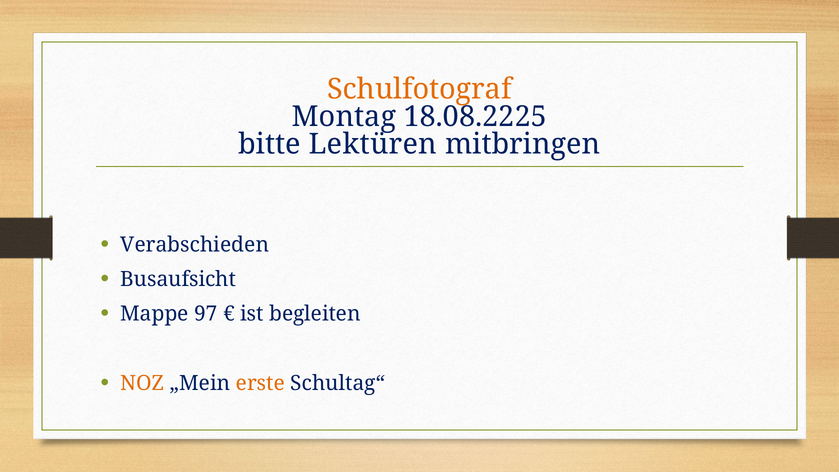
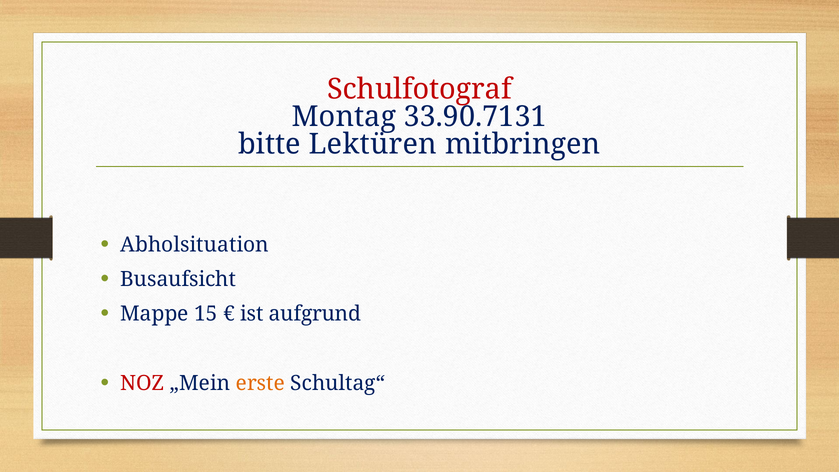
Schulfotograf colour: orange -> red (419, 89)
18.08.2225: 18.08.2225 -> 33.90.7131 (475, 117)
Verabschieden: Verabschieden -> Abholsituation (195, 245)
97: 97 -> 15 (206, 314)
begleiten: begleiten -> aufgrund (315, 314)
NOZ colour: orange -> red (142, 383)
